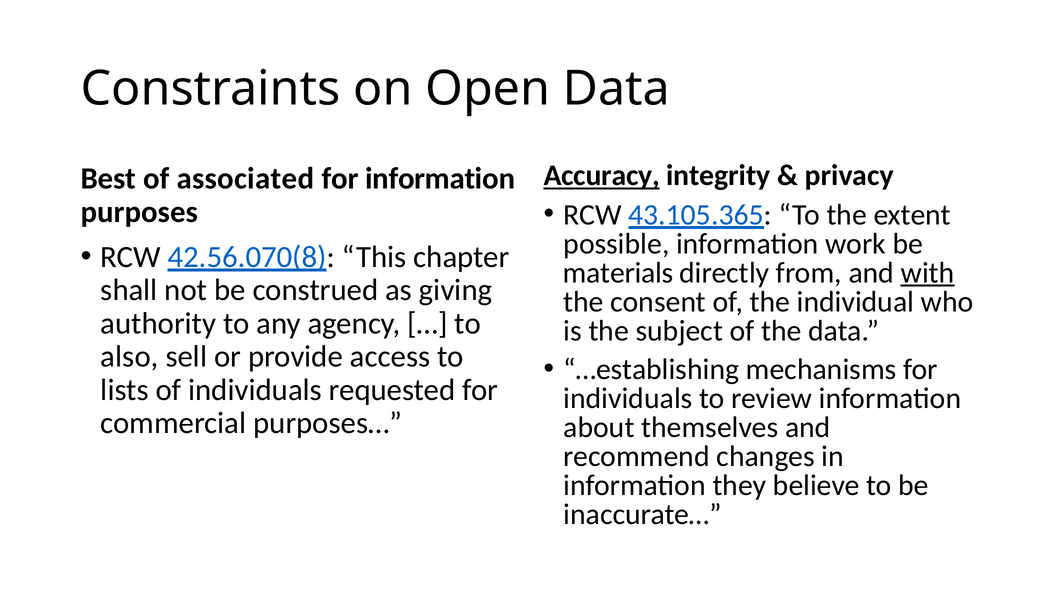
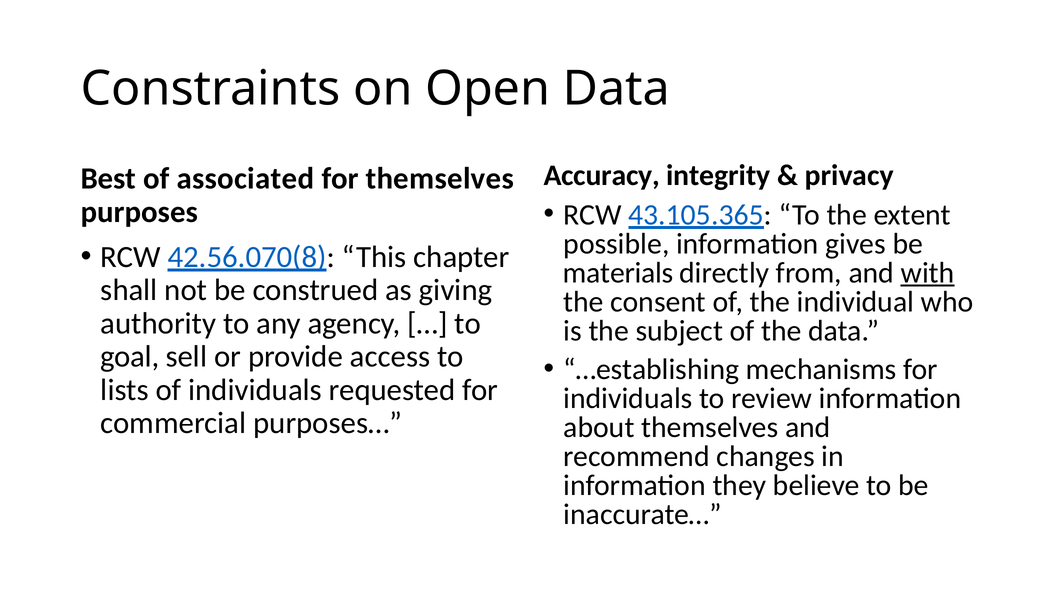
Accuracy underline: present -> none (602, 176)
for information: information -> themselves (440, 179)
work: work -> gives (856, 244)
also: also -> goal (130, 357)
